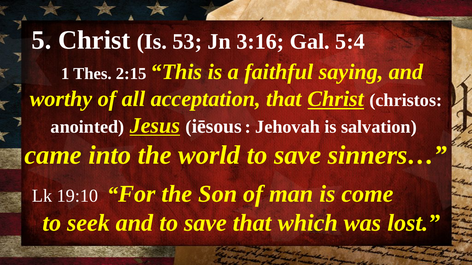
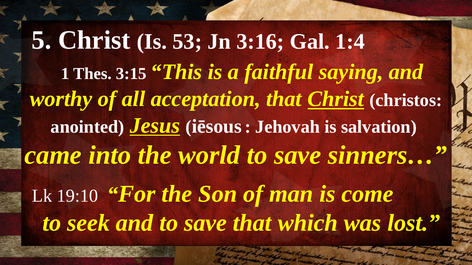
5:4: 5:4 -> 1:4 (350, 42)
2:15: 2:15 -> 3:15 (131, 74)
